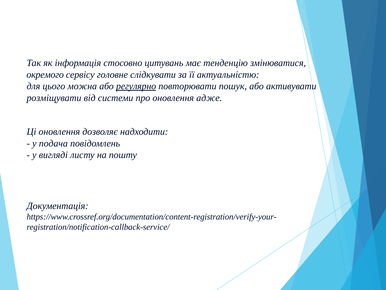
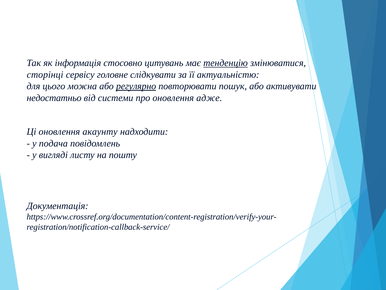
тенденцію underline: none -> present (226, 63)
окремого: окремого -> сторінці (45, 75)
розміщувати: розміщувати -> недостатньо (54, 98)
дозволяє: дозволяє -> акаунту (100, 132)
